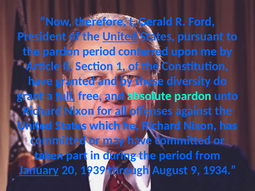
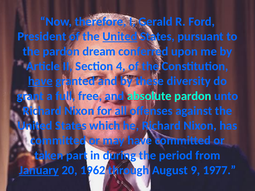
pardon period: period -> dream (99, 51)
1: 1 -> 4 (121, 66)
have underline: none -> present (40, 81)
full underline: present -> none (65, 96)
1939: 1939 -> 1962 (93, 170)
1934: 1934 -> 1977 (219, 170)
